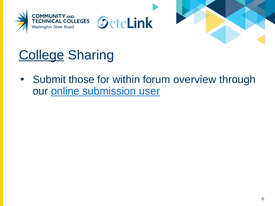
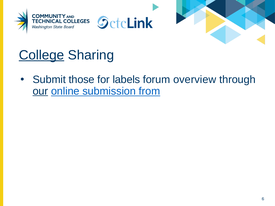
within: within -> labels (126, 80)
our underline: none -> present (40, 91)
user: user -> from (149, 91)
